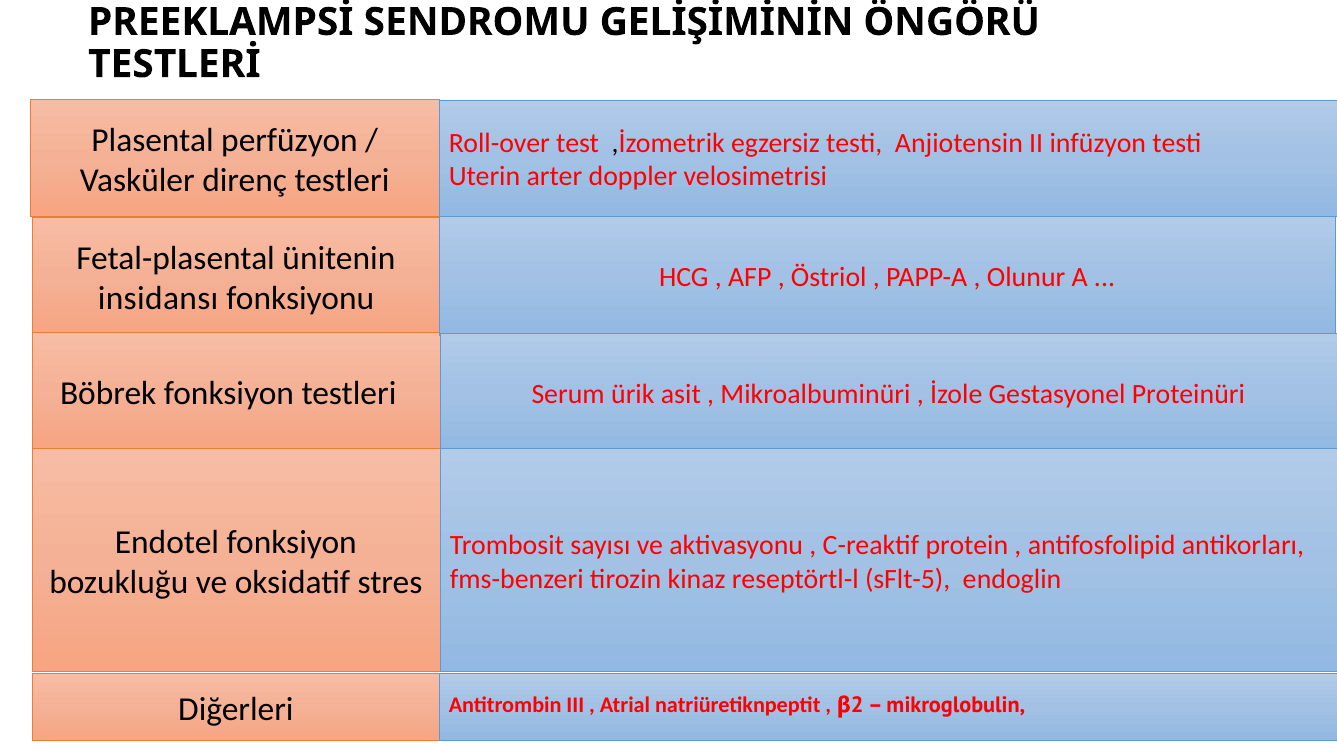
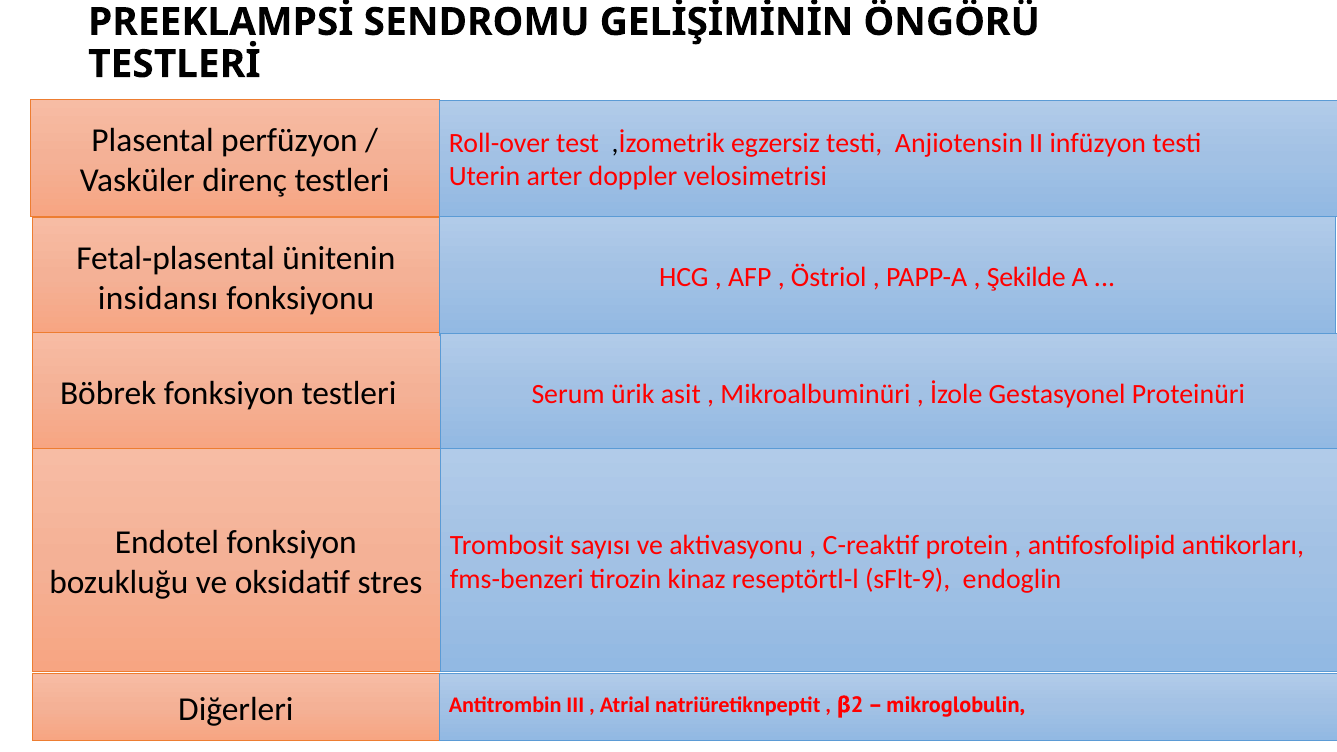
Olunur: Olunur -> Şekilde (1026, 278)
sFlt-5: sFlt-5 -> sFlt-9 (908, 579)
